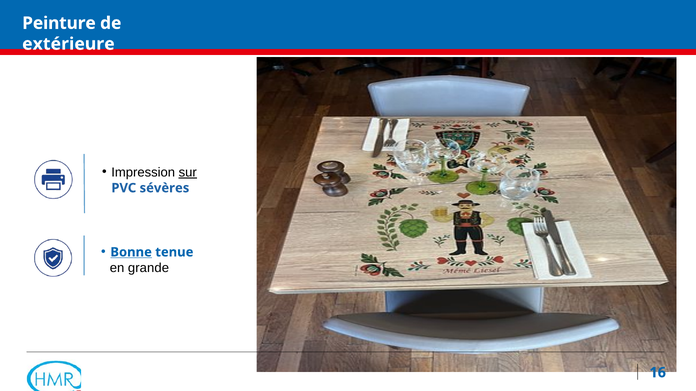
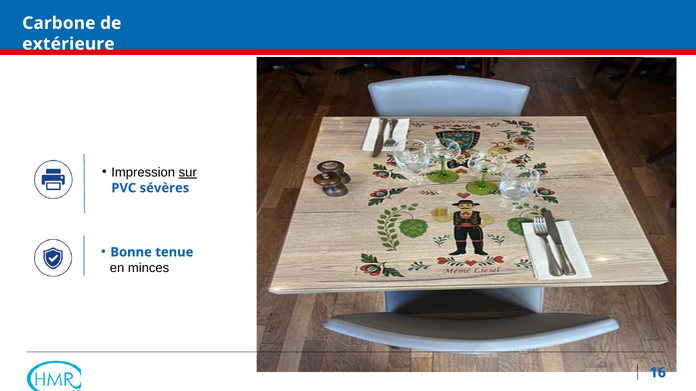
Peinture: Peinture -> Carbone (59, 23)
Bonne underline: present -> none (131, 252)
grande: grande -> minces (149, 268)
